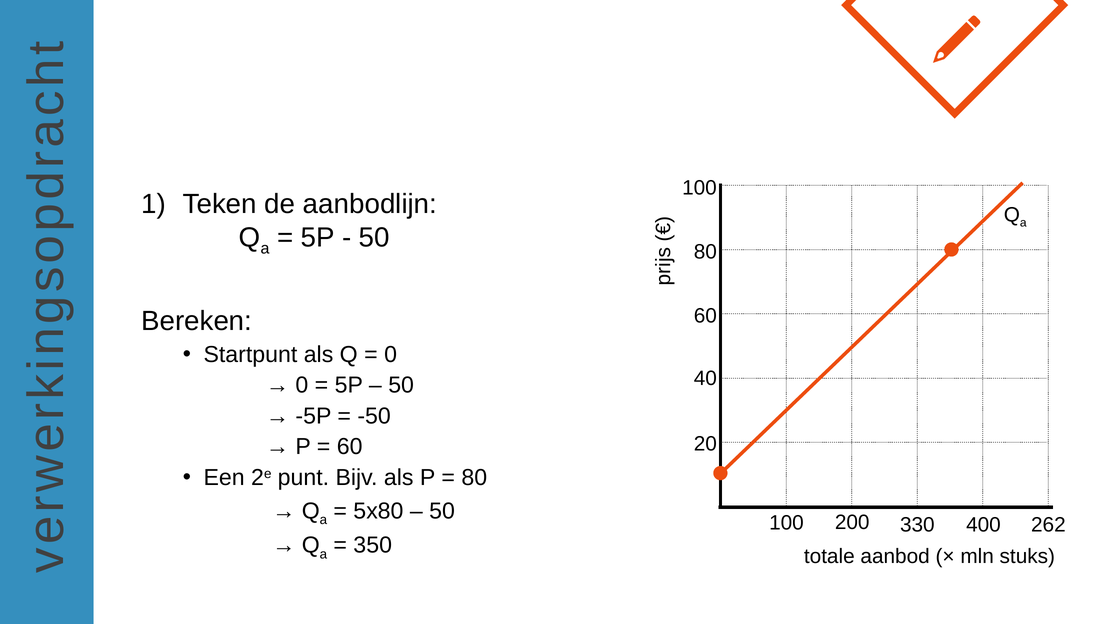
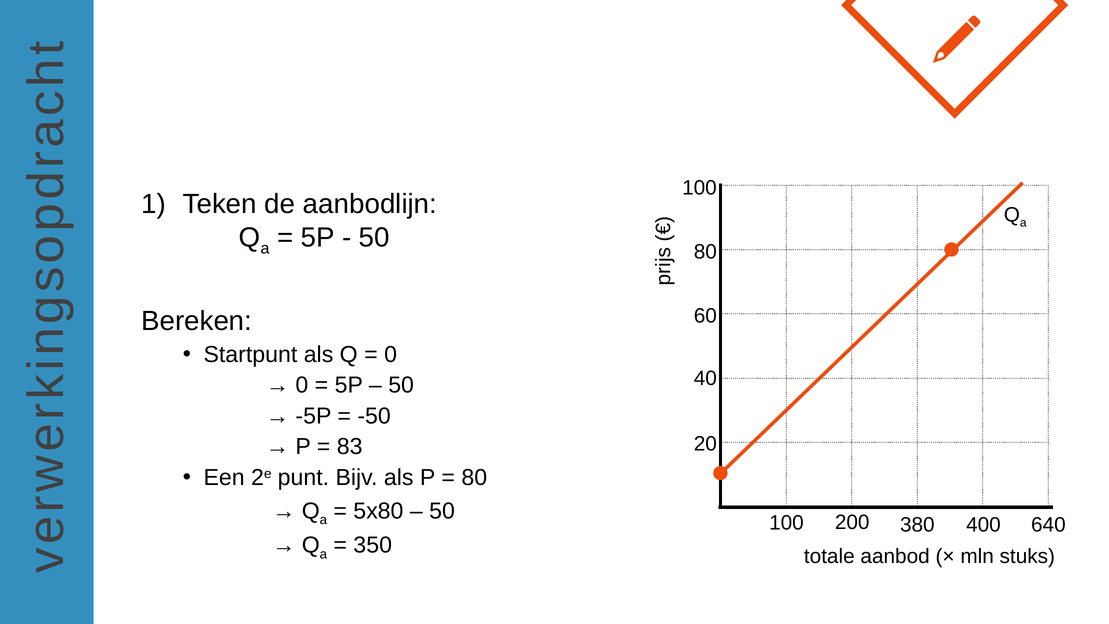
60: 60 -> 83 (350, 447)
330: 330 -> 380 (917, 525)
262: 262 -> 640 (1048, 525)
